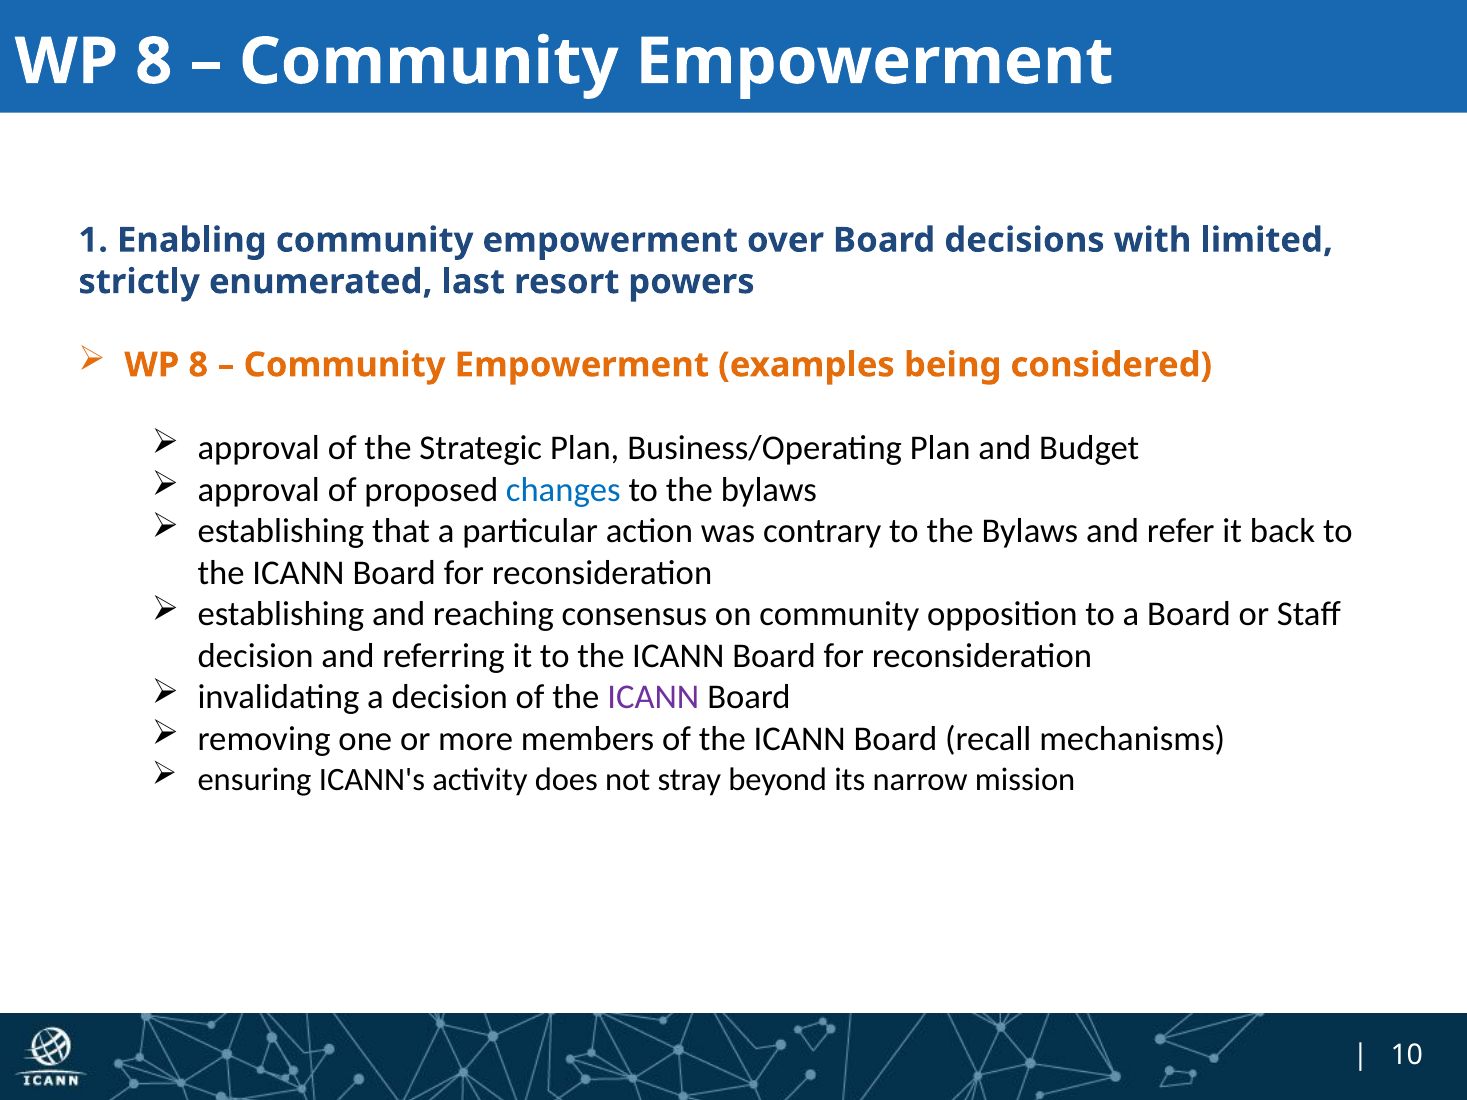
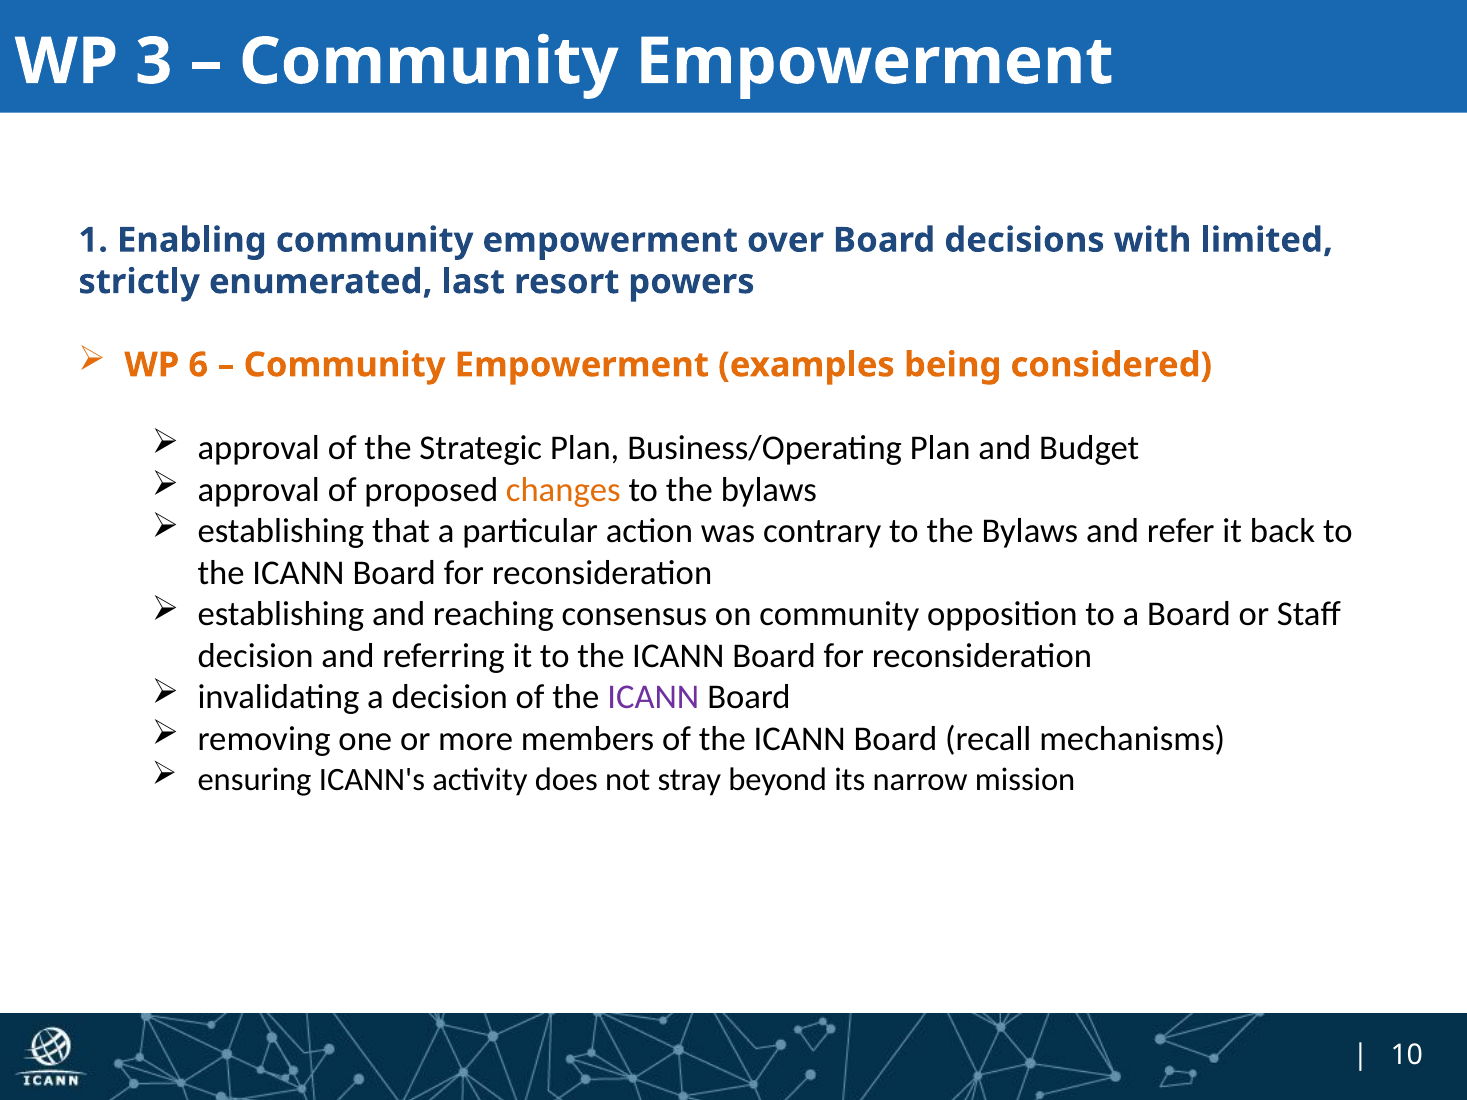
8: 8 -> 3 (154, 62)
8: 8 -> 6 (198, 365)
changes colour: blue -> orange (563, 490)
